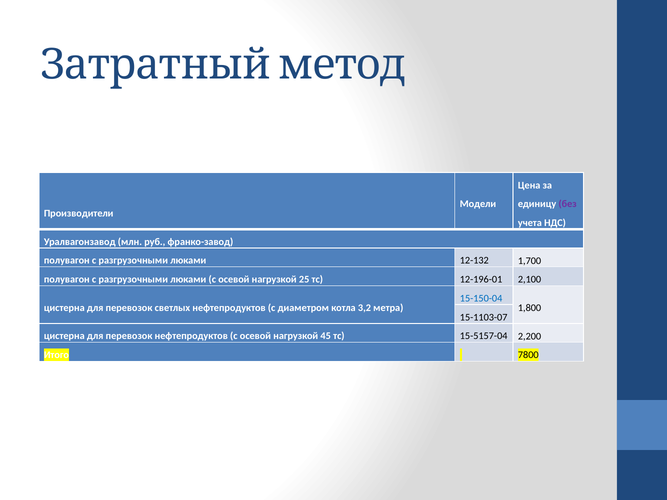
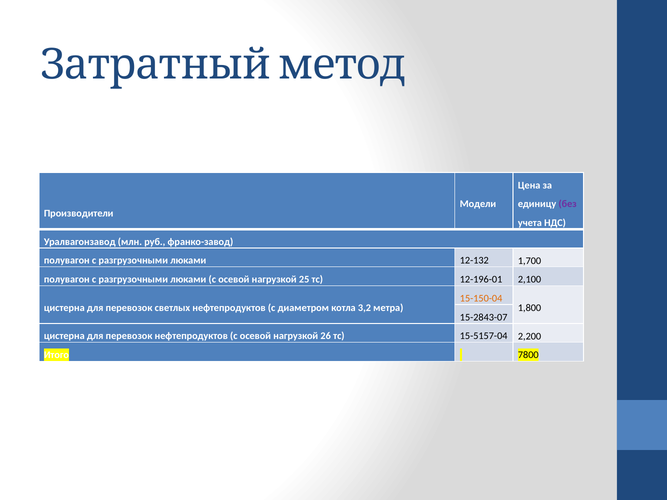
15-150-04 colour: blue -> orange (481, 299)
15-1103-07: 15-1103-07 -> 15-2843-07 (484, 317)
45: 45 -> 26 (326, 336)
